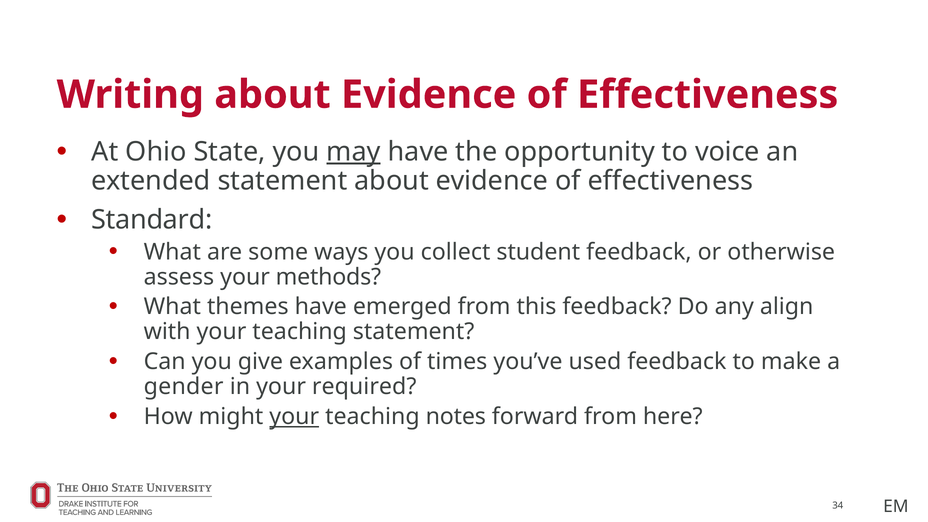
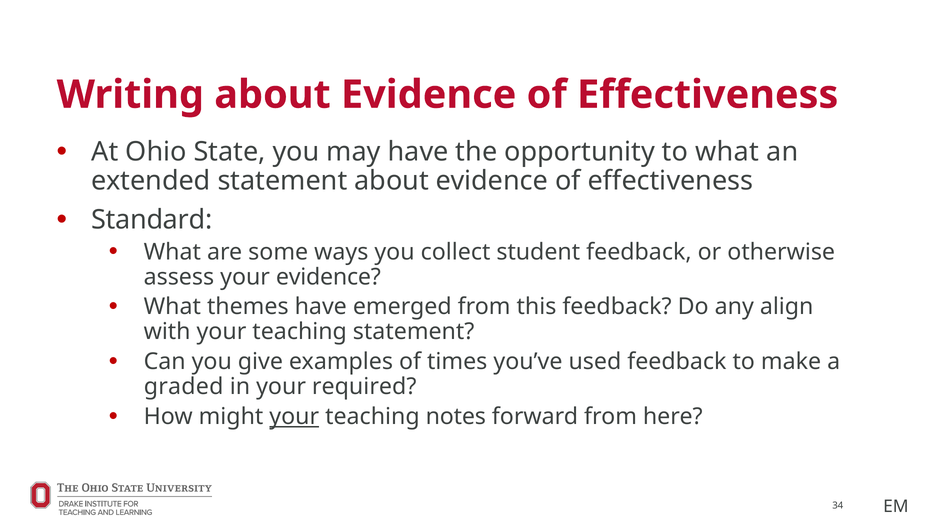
may underline: present -> none (354, 152)
to voice: voice -> what (727, 152)
your methods: methods -> evidence (328, 277)
gender: gender -> graded (184, 387)
